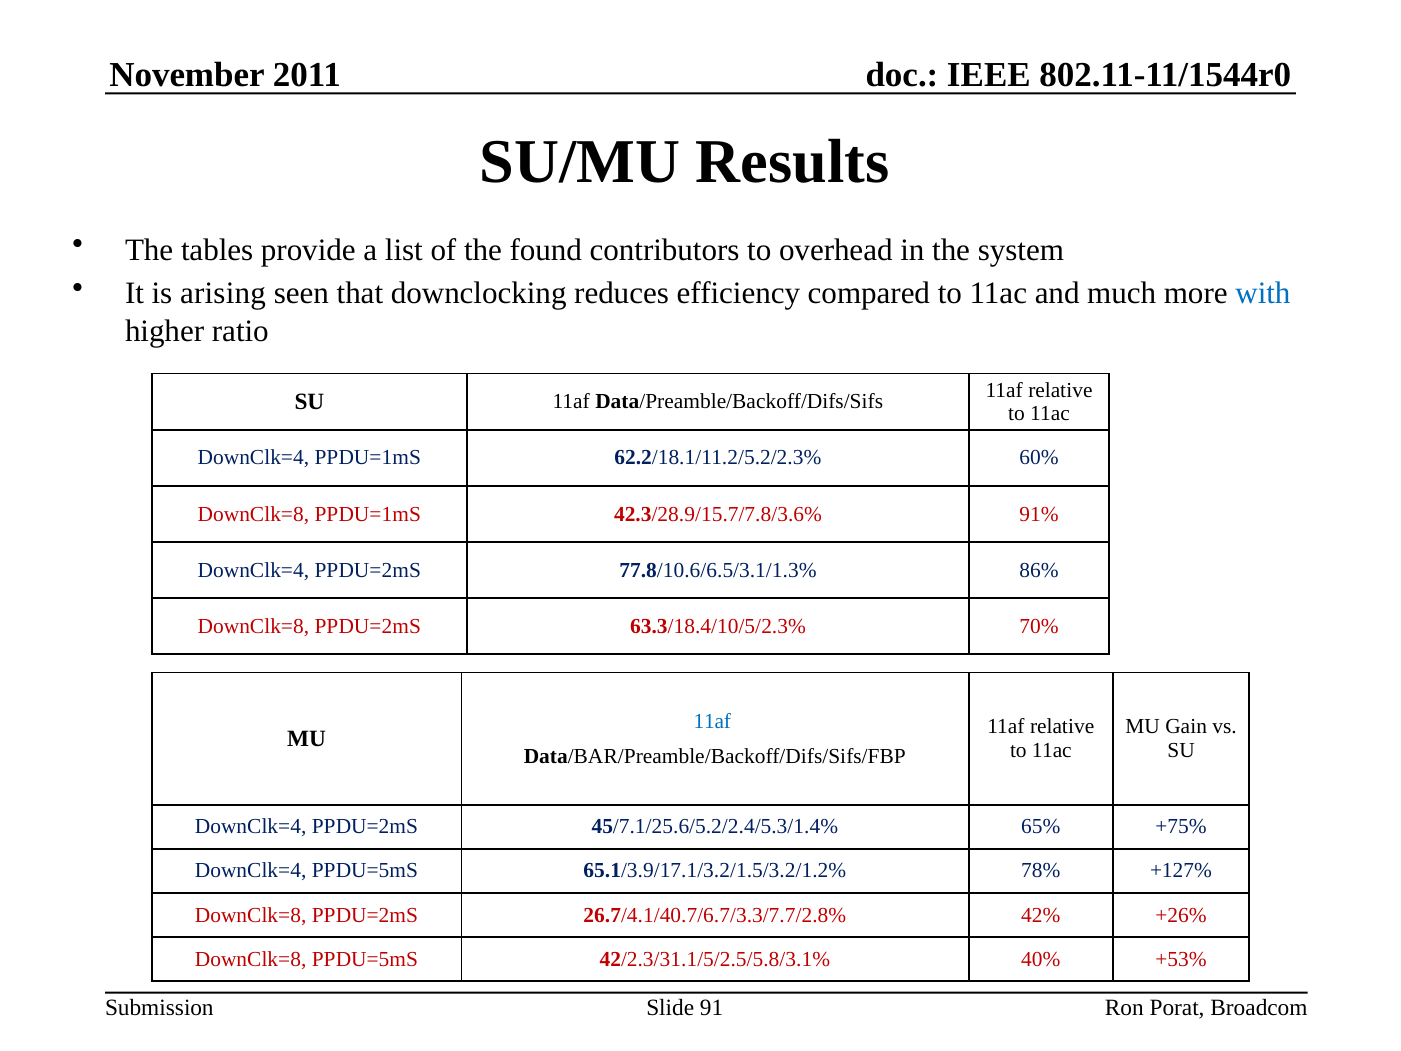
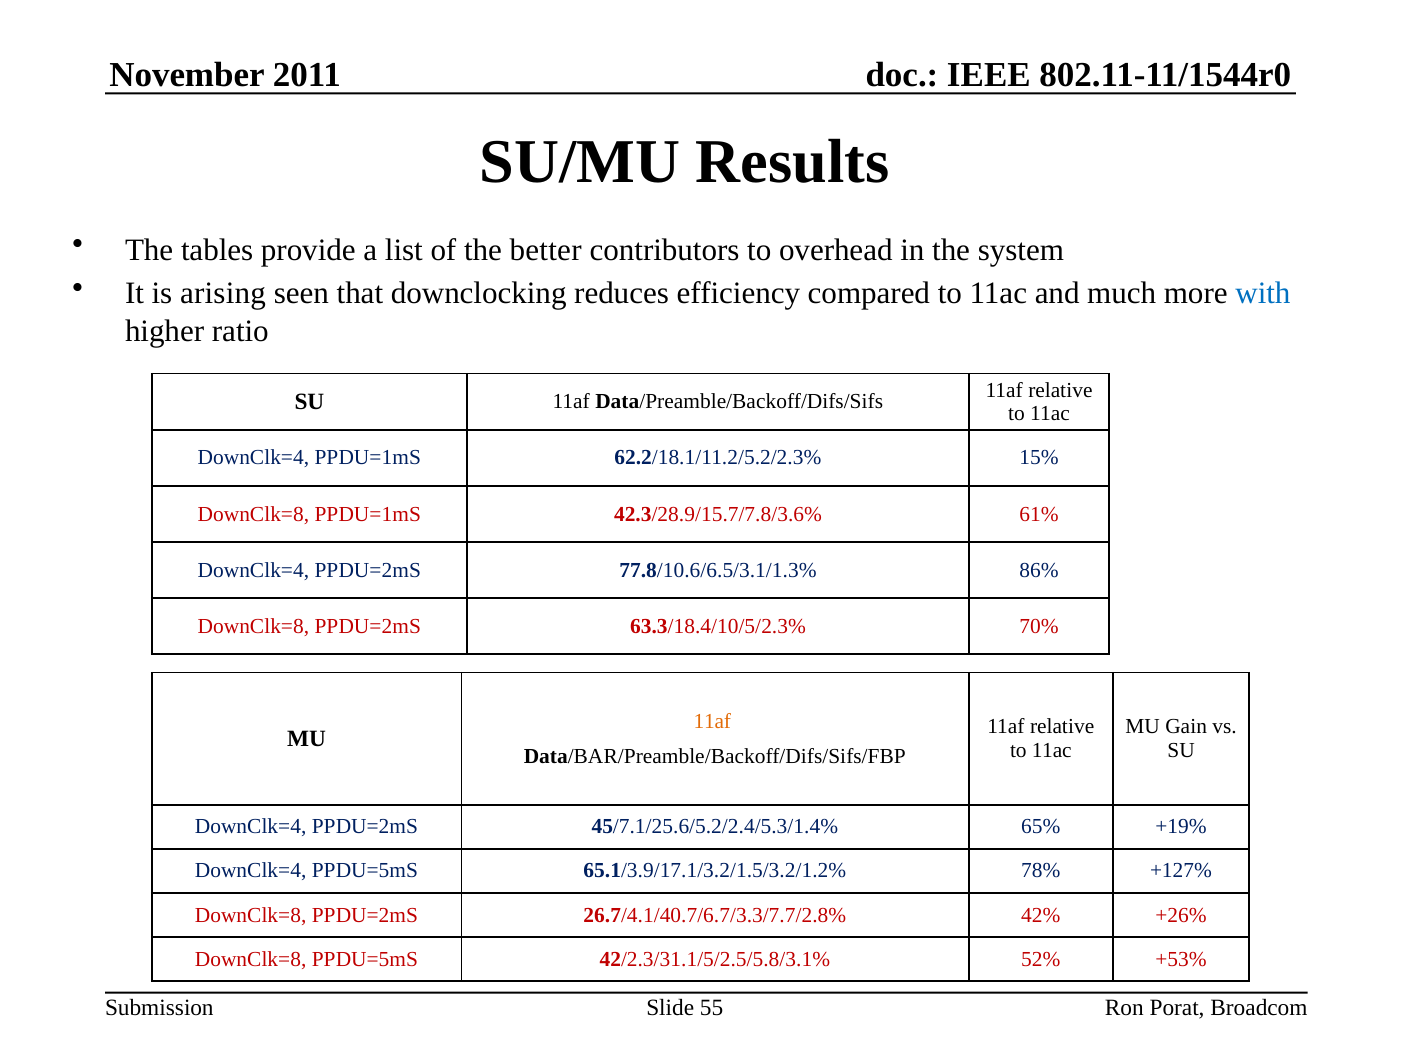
found: found -> better (546, 250)
60%: 60% -> 15% (1039, 458)
91%: 91% -> 61% (1039, 514)
11af colour: blue -> orange (712, 721)
+75%: +75% -> +19% (1181, 827)
40%: 40% -> 52% (1041, 959)
91: 91 -> 55 (712, 1008)
